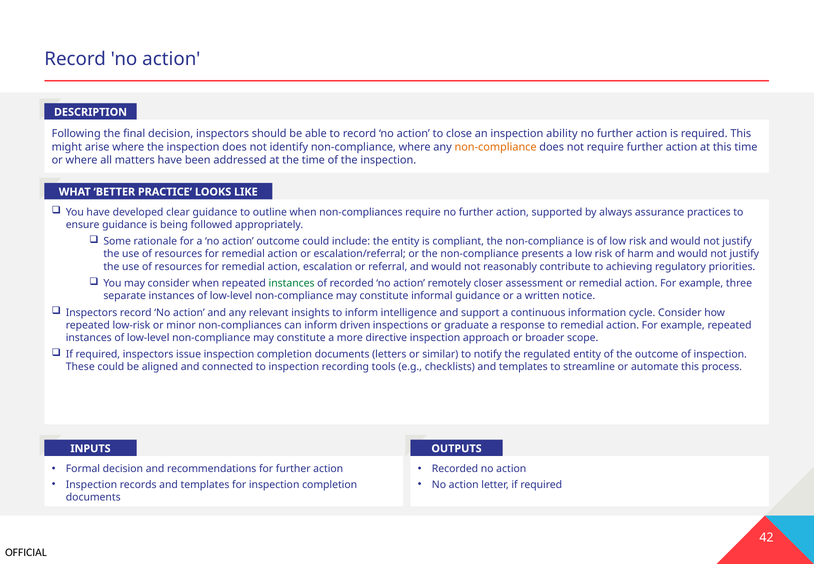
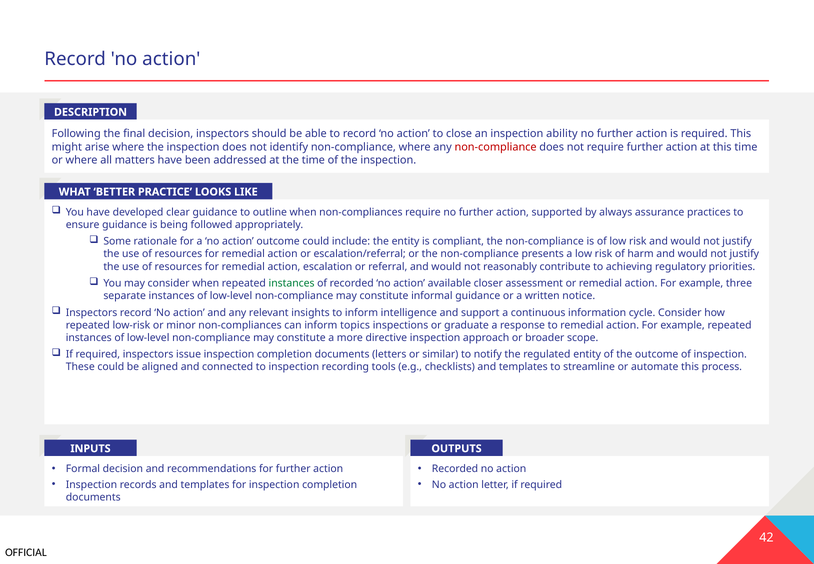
non-compliance colour: orange -> red (496, 147)
remotely: remotely -> available (449, 283)
driven: driven -> topics (355, 325)
